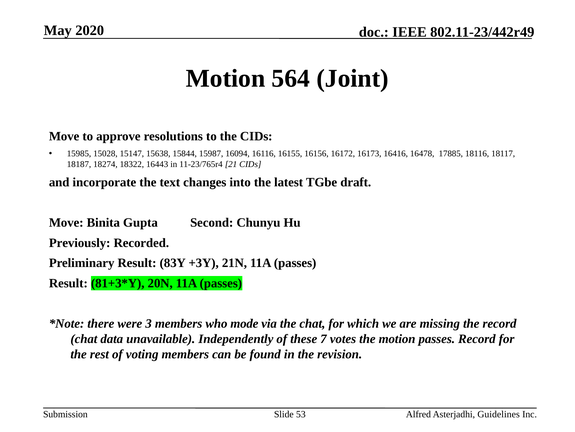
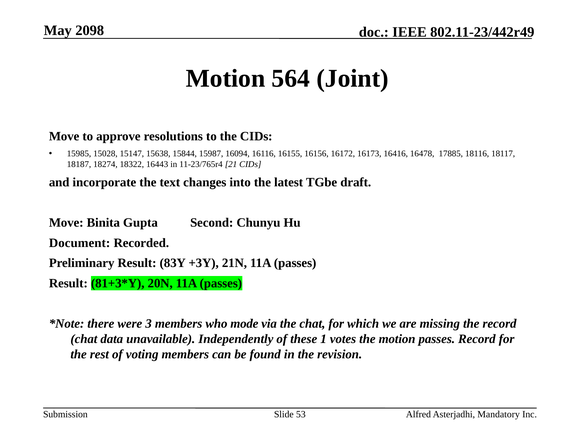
2020: 2020 -> 2098 (90, 30)
Previously: Previously -> Document (80, 242)
7: 7 -> 1 (324, 338)
Guidelines: Guidelines -> Mandatory (499, 414)
